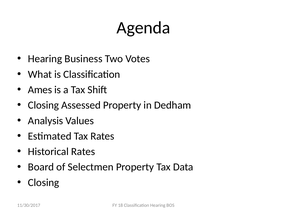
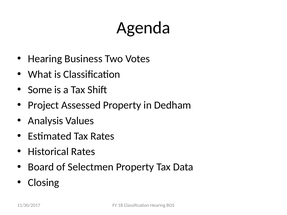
Ames: Ames -> Some (40, 90)
Closing: Closing -> Project (43, 105)
